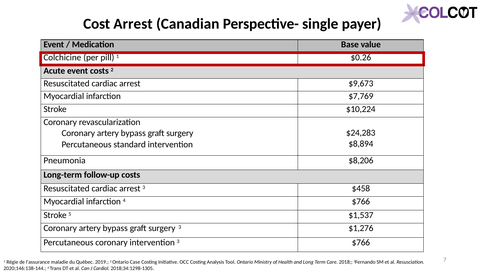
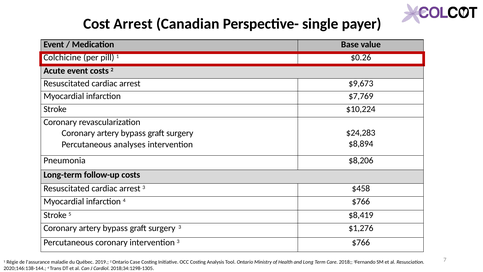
standard: standard -> analyses (130, 144)
$1,537: $1,537 -> $8,419 (361, 215)
